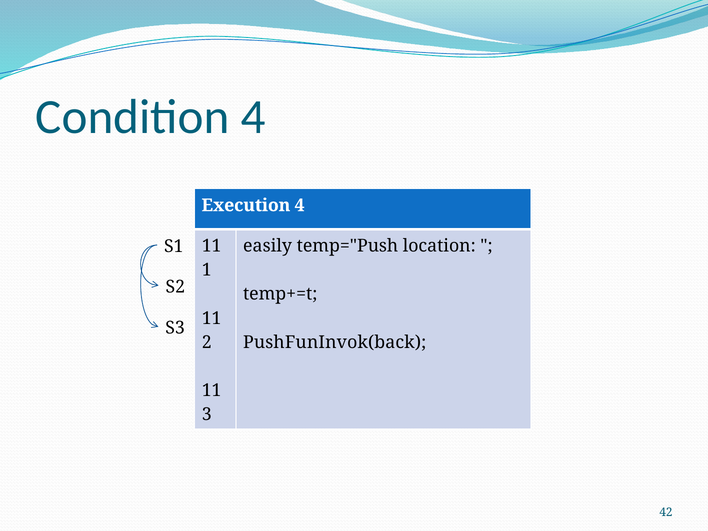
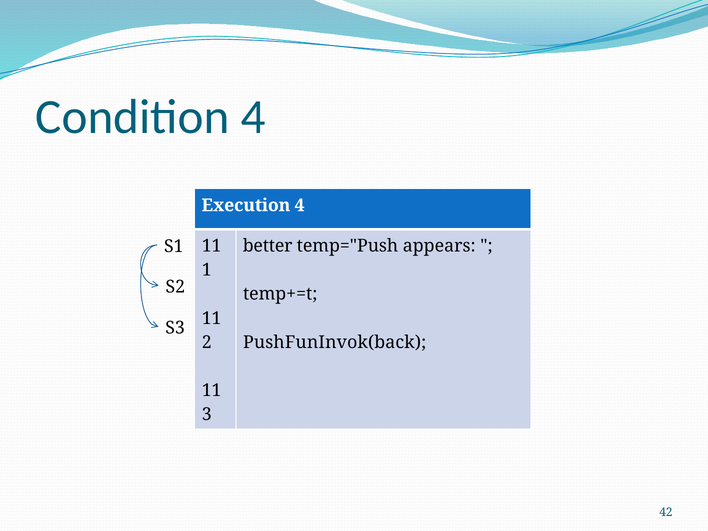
easily: easily -> better (268, 246)
location: location -> appears (439, 246)
